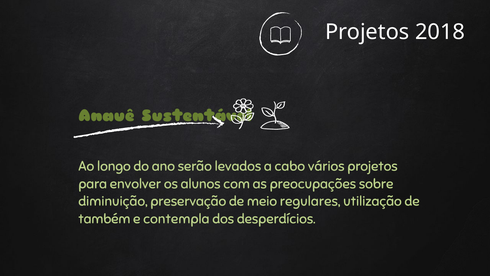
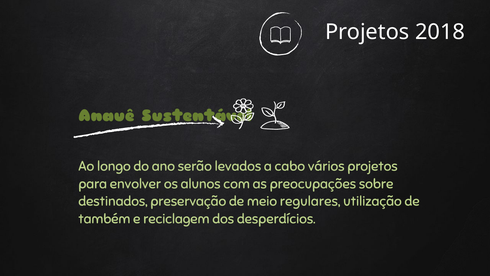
diminuição: diminuição -> destinados (113, 201)
contempla: contempla -> reciclagem (176, 219)
